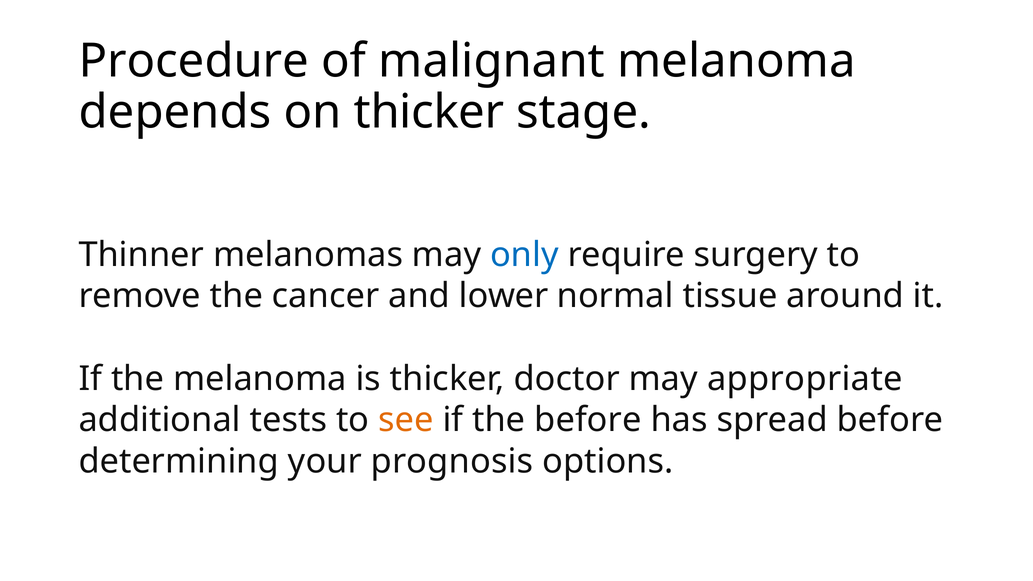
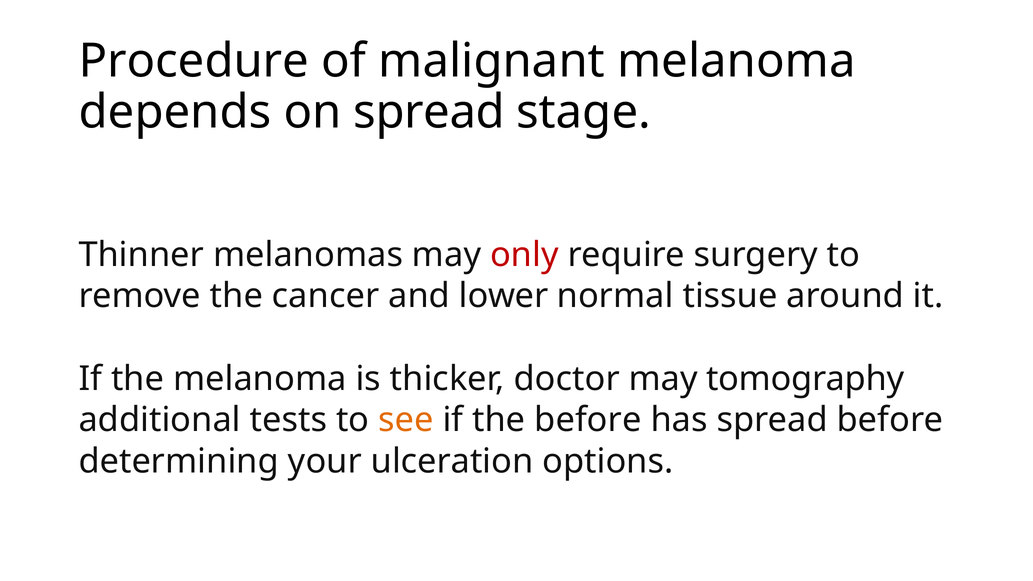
on thicker: thicker -> spread (429, 112)
only colour: blue -> red (524, 255)
appropriate: appropriate -> tomography (805, 379)
prognosis: prognosis -> ulceration (452, 461)
